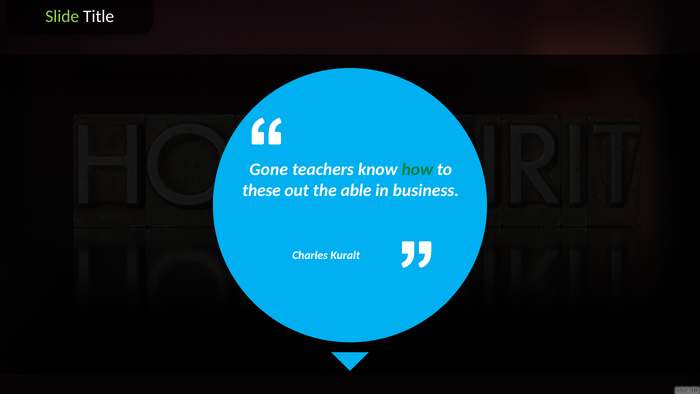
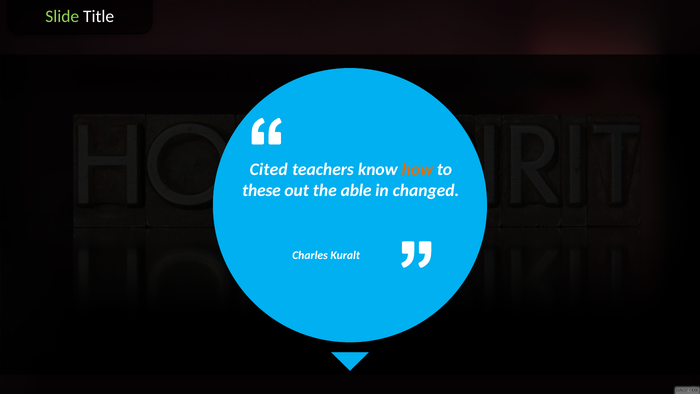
Gone: Gone -> Cited (269, 169)
how colour: green -> orange (417, 169)
business: business -> changed (426, 190)
